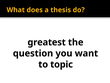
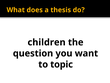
greatest: greatest -> children (47, 42)
